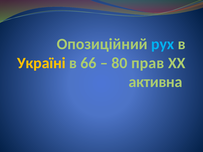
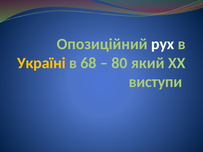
рух colour: light blue -> white (163, 44)
66: 66 -> 68 (88, 63)
прав: прав -> який (148, 63)
активна: активна -> виступи (155, 82)
